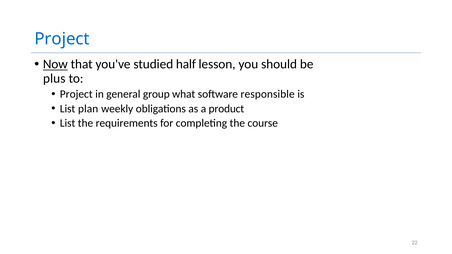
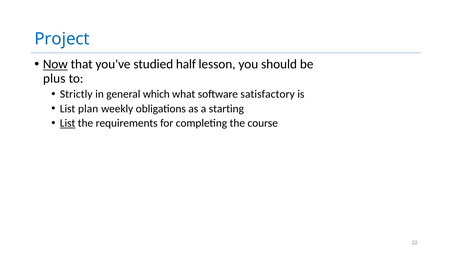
Project: Project -> Strictly (76, 94)
group: group -> which (156, 94)
responsible: responsible -> satisfactory (268, 94)
product: product -> starting (226, 109)
List underline: none -> present (68, 123)
